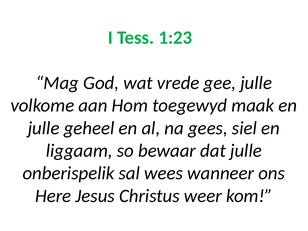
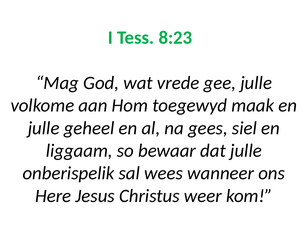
1:23: 1:23 -> 8:23 (175, 38)
